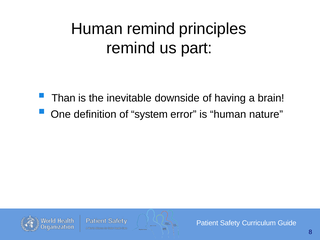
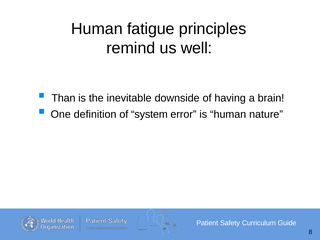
Human remind: remind -> fatigue (151, 29)
part: part -> well (196, 48)
